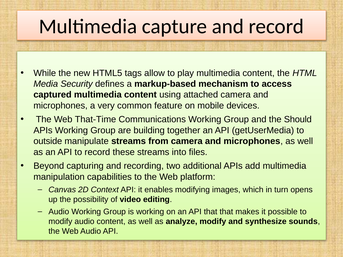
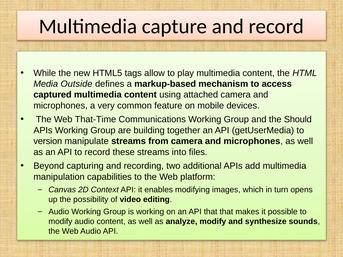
Security: Security -> Outside (77, 84)
outside: outside -> version (48, 141)
